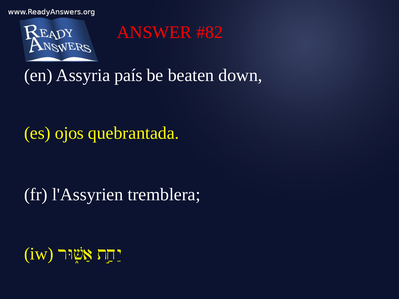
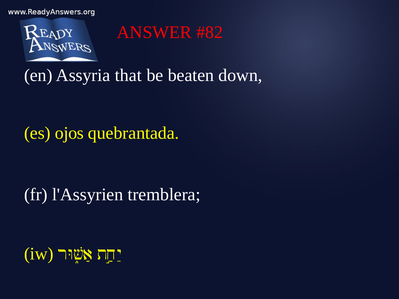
país: país -> that (128, 75)
